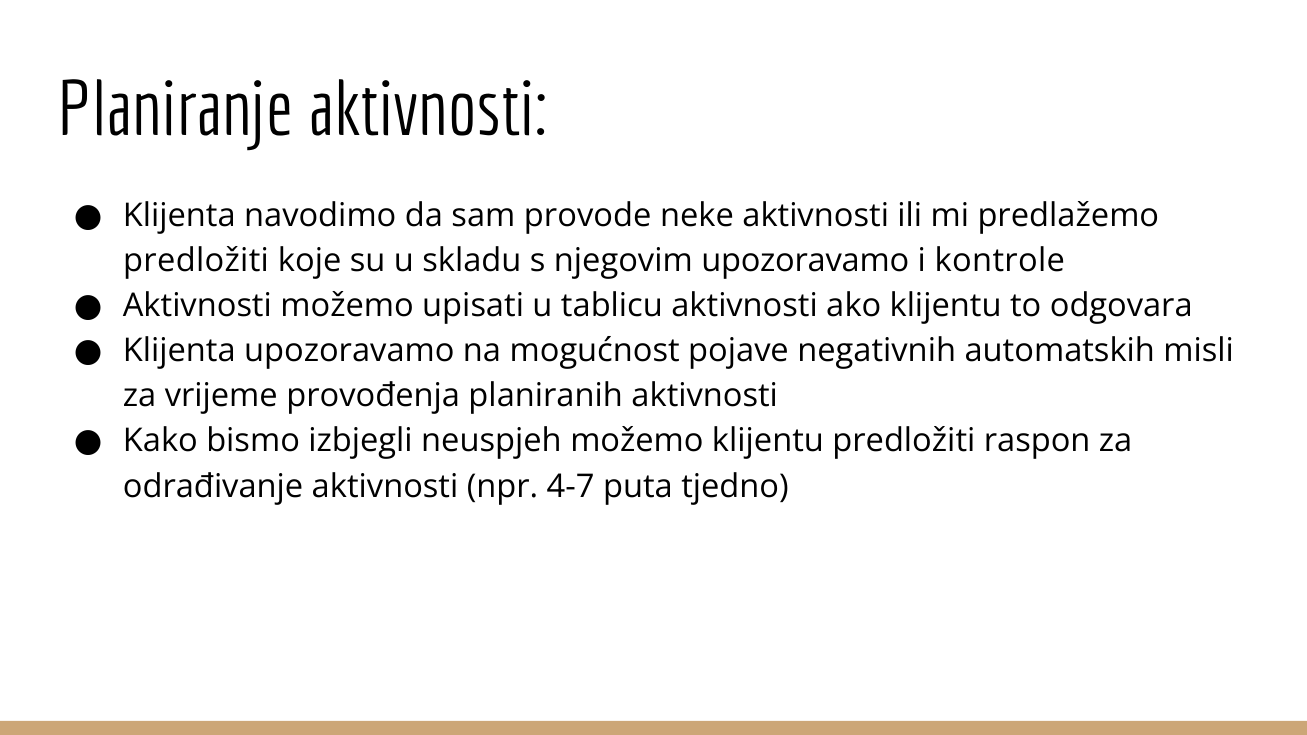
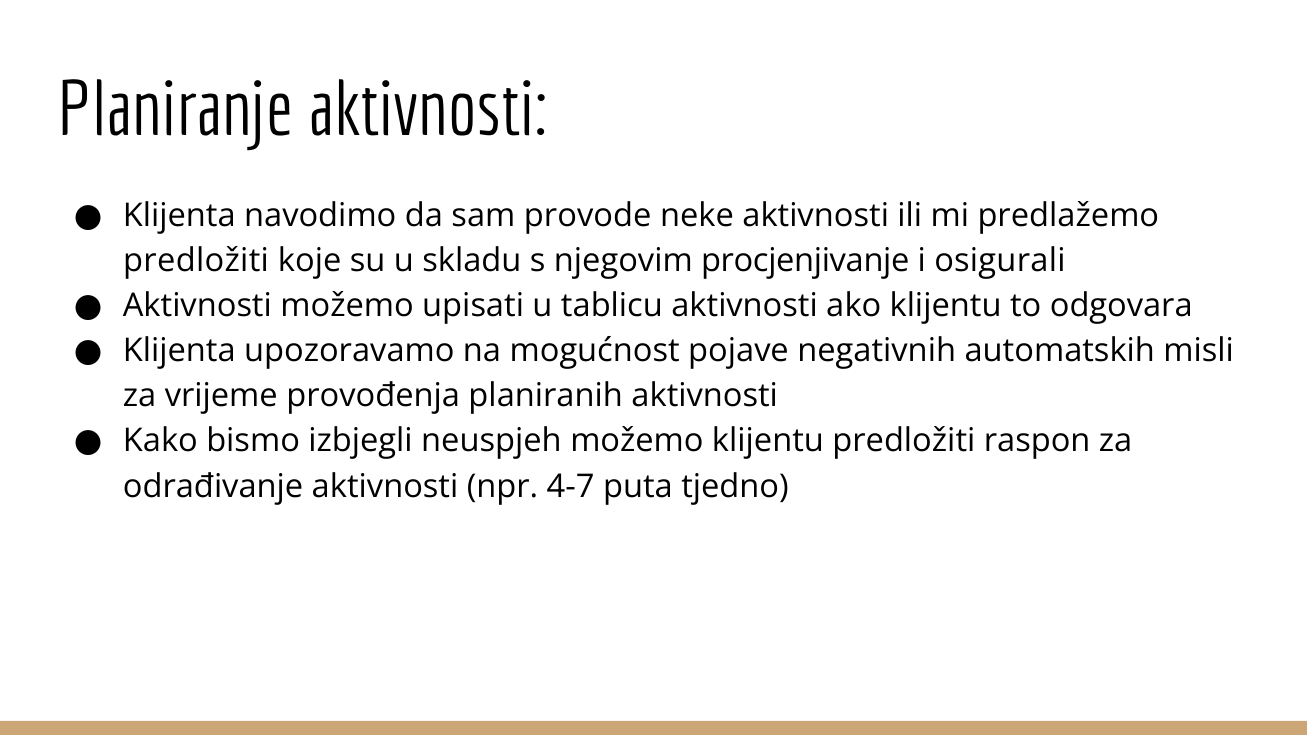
njegovim upozoravamo: upozoravamo -> procjenjivanje (805, 261)
kontrole: kontrole -> osigurali (1000, 261)
